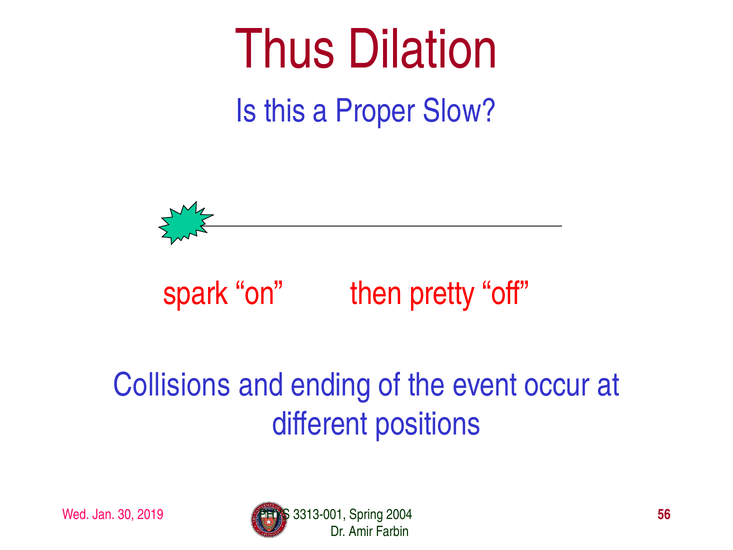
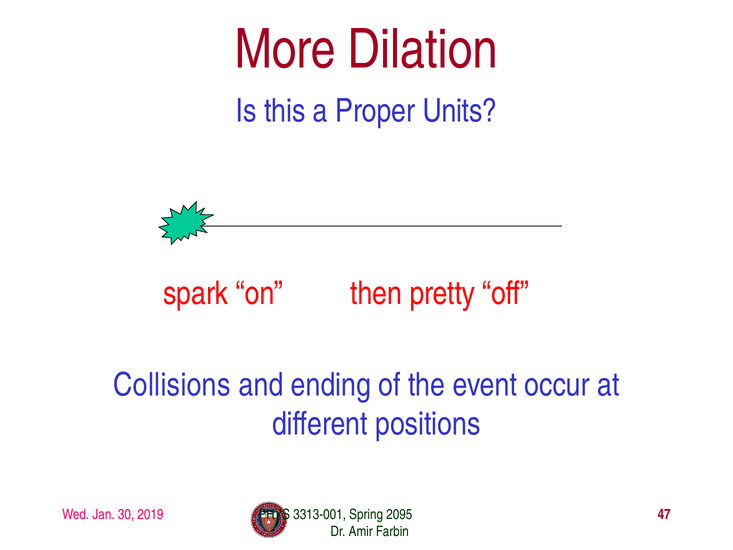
Thus: Thus -> More (285, 50)
Slow: Slow -> Units (460, 111)
2004: 2004 -> 2095 (399, 514)
56: 56 -> 47 (664, 514)
